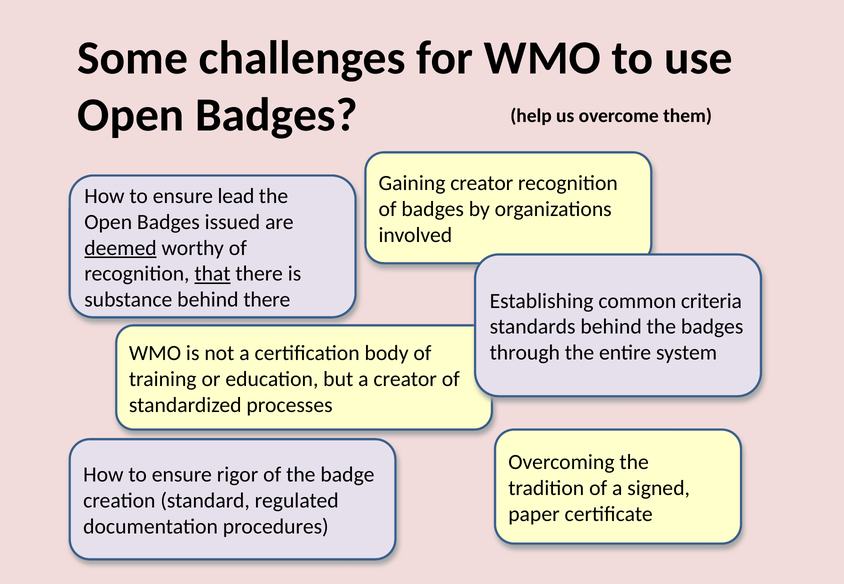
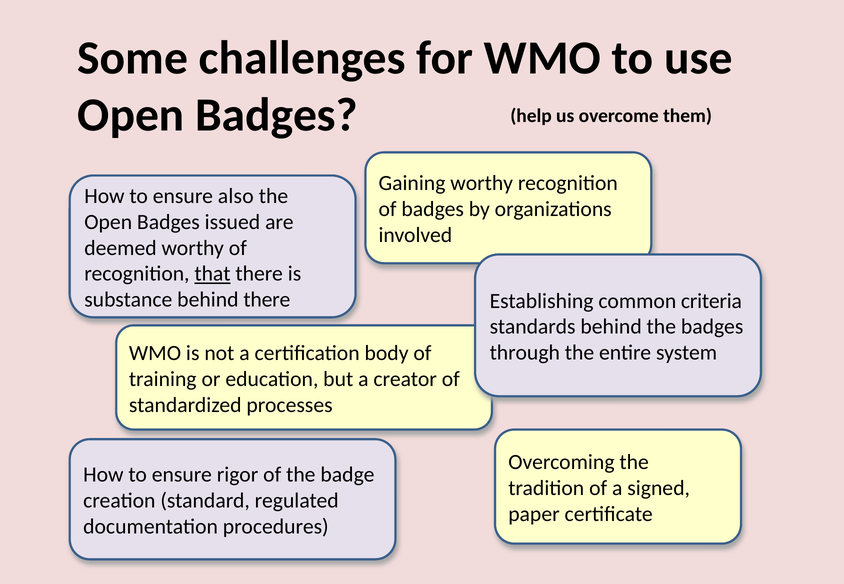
Gaining creator: creator -> worthy (482, 183)
lead: lead -> also (236, 196)
deemed underline: present -> none (120, 248)
